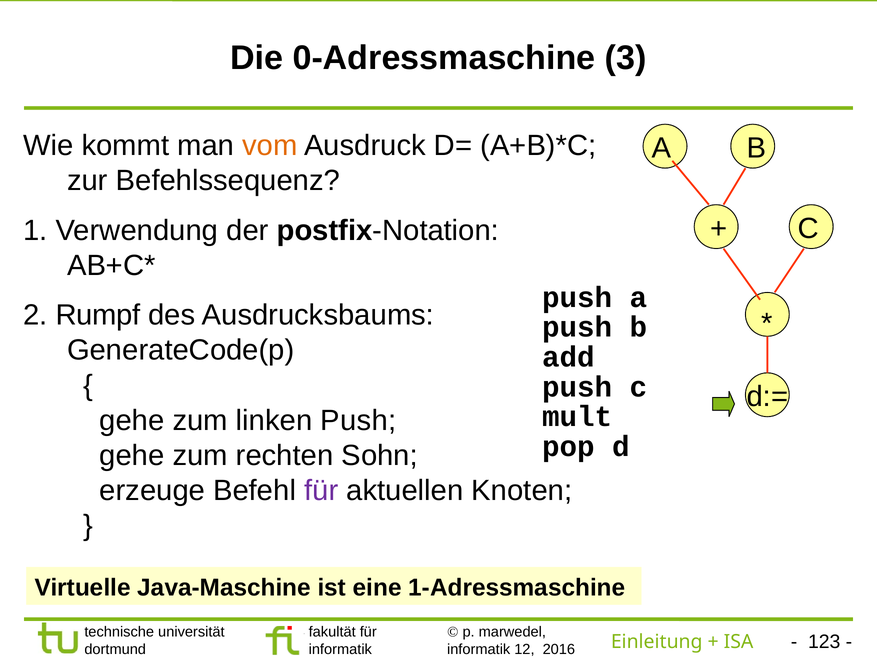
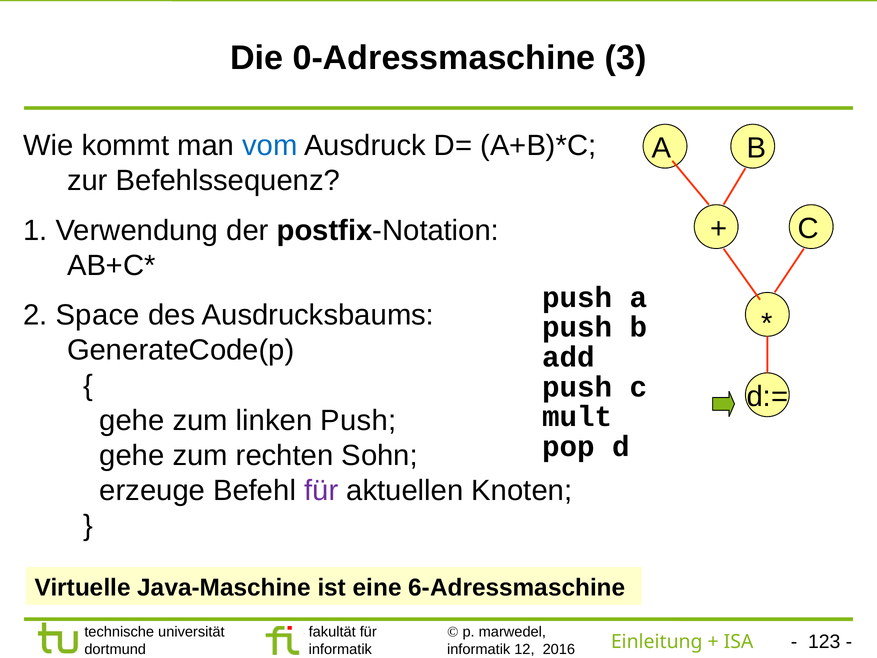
vom colour: orange -> blue (270, 146)
Rumpf: Rumpf -> Space (98, 315)
1-Adressmaschine: 1-Adressmaschine -> 6-Adressmaschine (517, 587)
